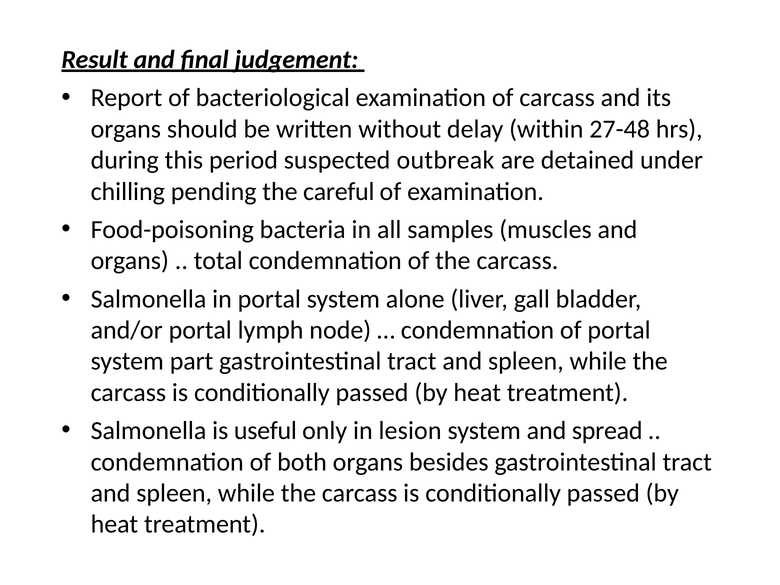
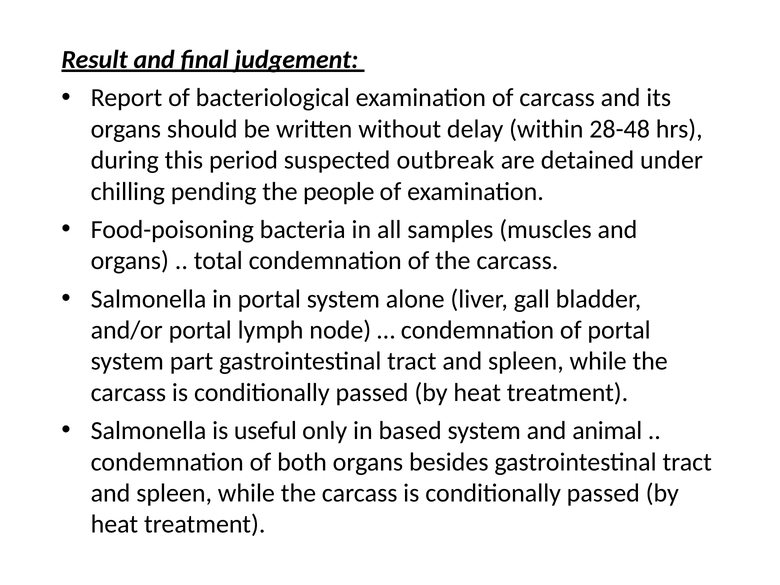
27-48: 27-48 -> 28-48 (620, 129)
careful: careful -> people (339, 192)
lesion: lesion -> based (410, 431)
spread: spread -> animal (607, 431)
